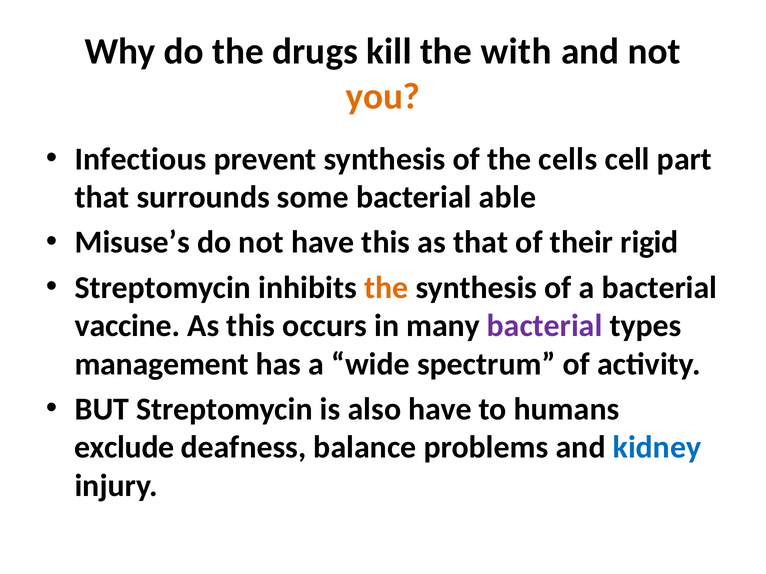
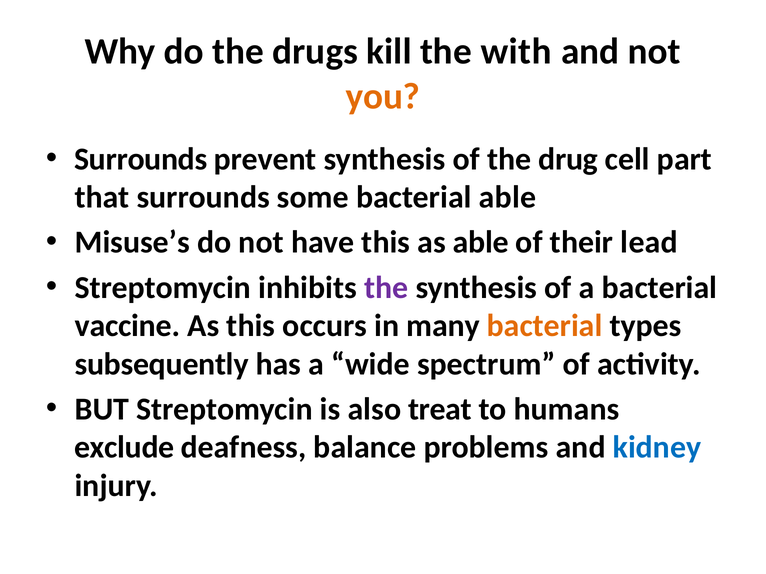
Infectious: Infectious -> Surrounds (141, 159)
cells: cells -> drug (568, 159)
as that: that -> able (481, 243)
rigid: rigid -> lead (649, 243)
the colour: orange -> purple (386, 288)
bacterial colour: purple -> orange (545, 326)
management: management -> subsequently (162, 364)
also have: have -> treat (440, 410)
